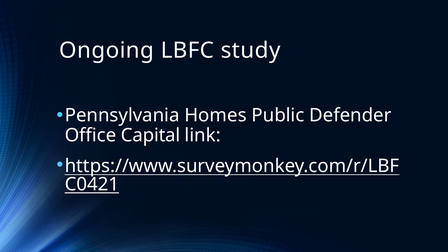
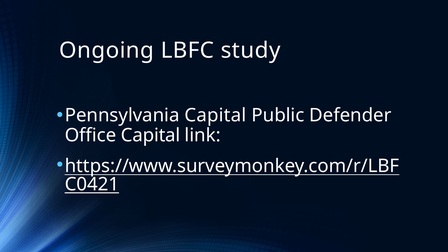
Pennsylvania Homes: Homes -> Capital (215, 115)
